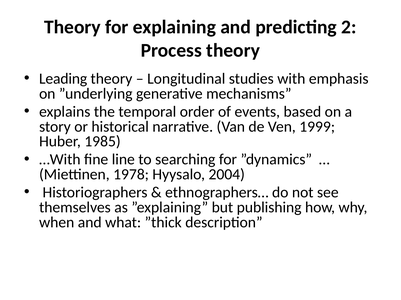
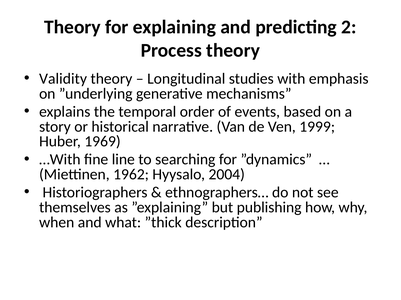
Leading: Leading -> Validity (63, 79)
1985: 1985 -> 1969 (102, 142)
1978: 1978 -> 1962 (131, 175)
